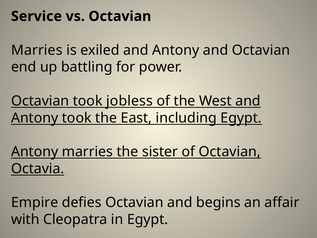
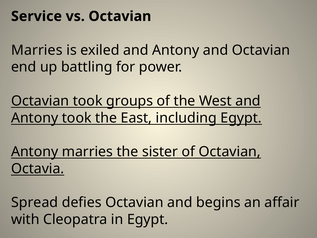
jobless: jobless -> groups (130, 101)
Empire: Empire -> Spread (35, 202)
